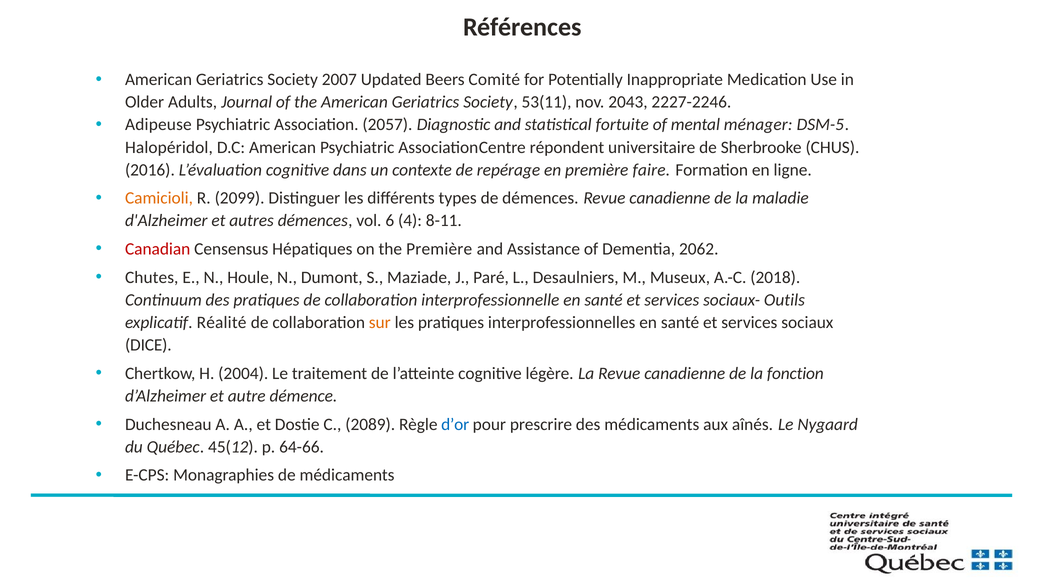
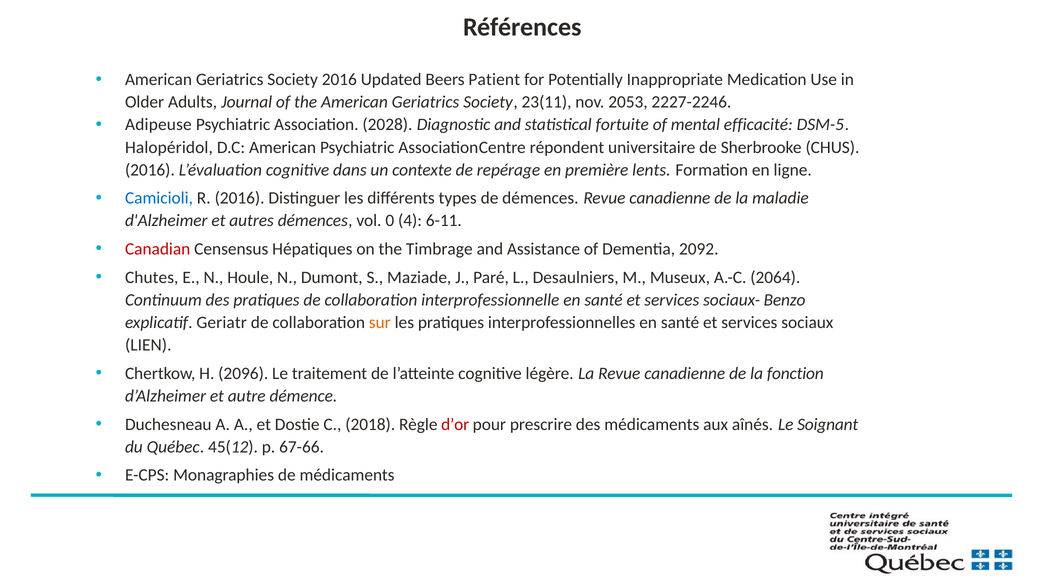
Society 2007: 2007 -> 2016 (339, 80)
Comité: Comité -> Patient (494, 80)
53(11: 53(11 -> 23(11 (547, 102)
2043: 2043 -> 2053 (628, 102)
2057: 2057 -> 2028 (387, 125)
ménager: ménager -> efficacité (758, 125)
faire: faire -> lents (651, 170)
Camicioli colour: orange -> blue (159, 198)
R 2099: 2099 -> 2016 (240, 198)
6: 6 -> 0 (390, 221)
8-11: 8-11 -> 6-11 (444, 221)
the Première: Première -> Timbrage (439, 249)
2062: 2062 -> 2092 (699, 249)
2018: 2018 -> 2064 (775, 277)
Outils: Outils -> Benzo (785, 300)
Réalité: Réalité -> Geriatr (222, 322)
DICE: DICE -> LIEN (148, 345)
2004: 2004 -> 2096 (243, 373)
2089: 2089 -> 2018 (370, 424)
d’or colour: blue -> red (455, 424)
Nygaard: Nygaard -> Soignant (828, 424)
64-66: 64-66 -> 67-66 (302, 447)
